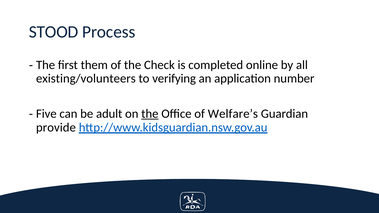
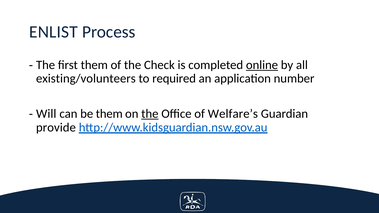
STOOD: STOOD -> ENLIST (53, 32)
online underline: none -> present (262, 65)
verifying: verifying -> required (174, 79)
Five: Five -> Will (46, 114)
be adult: adult -> them (109, 114)
